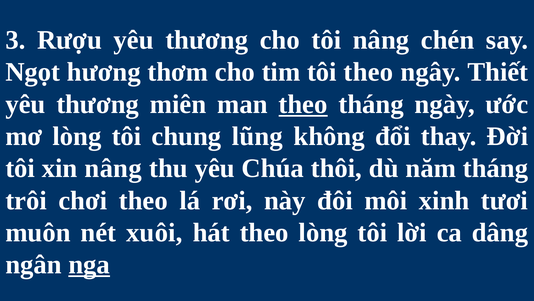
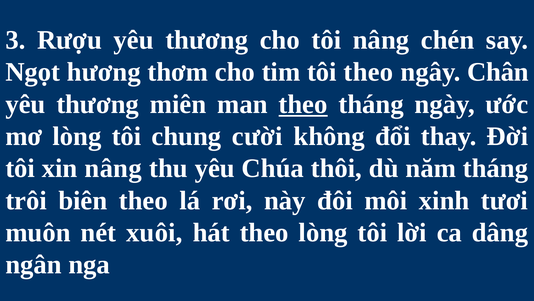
Thiết: Thiết -> Chân (498, 72)
lũng: lũng -> cười (257, 136)
chơi: chơi -> biên (83, 200)
nga underline: present -> none (89, 264)
